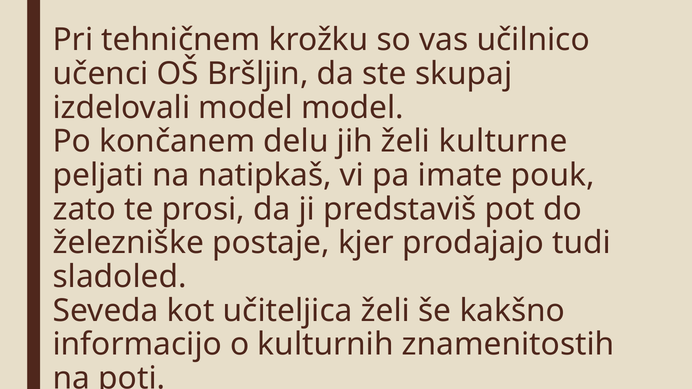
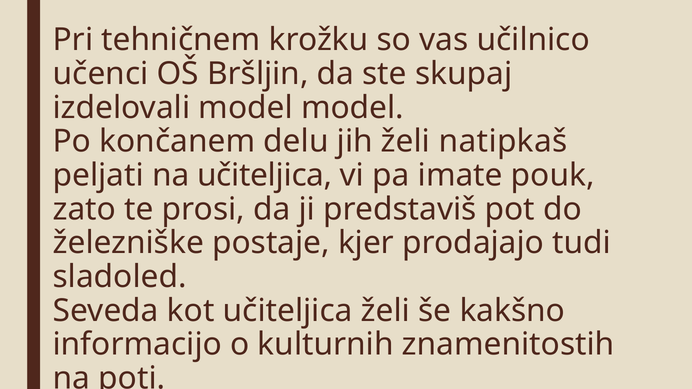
kulturne: kulturne -> natipkaš (503, 142)
na natipkaš: natipkaš -> učiteljica (265, 175)
